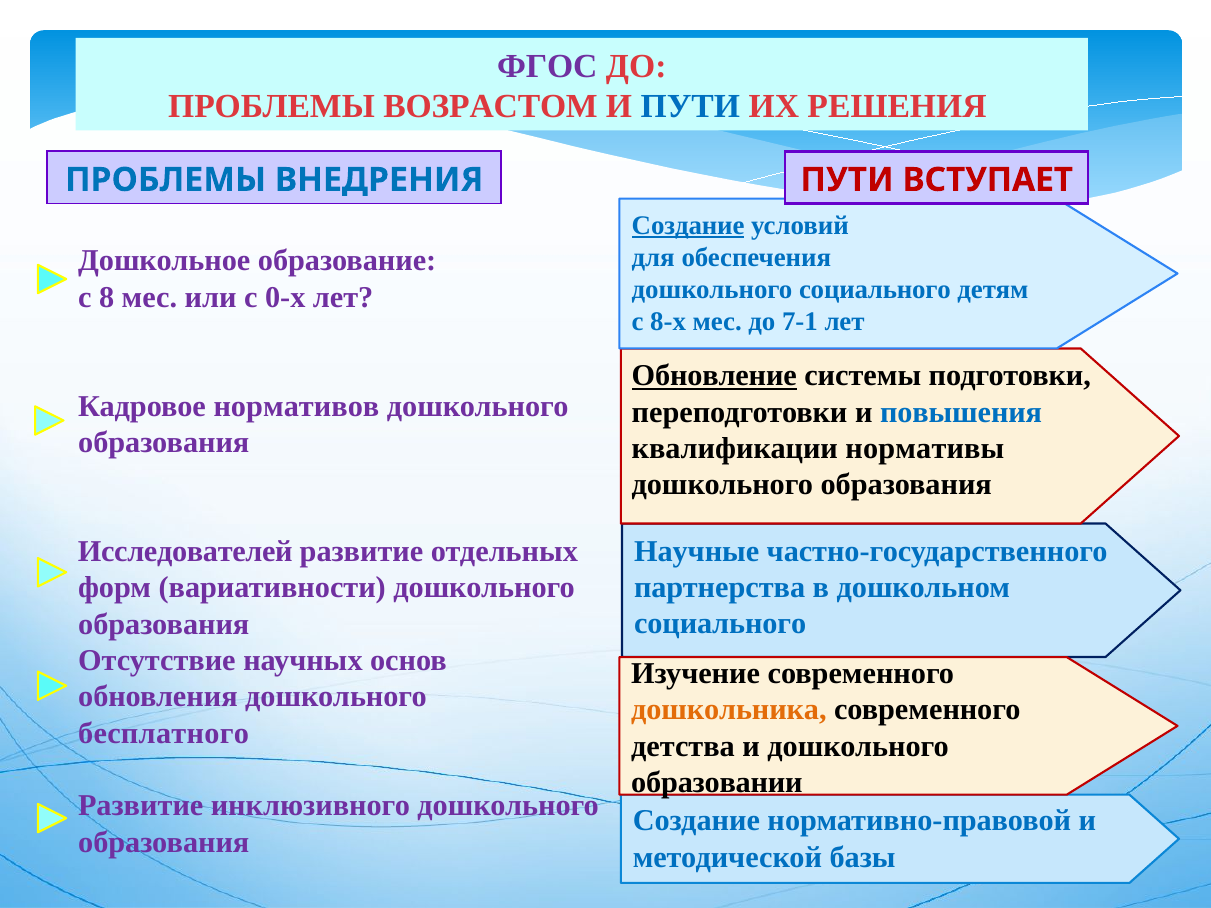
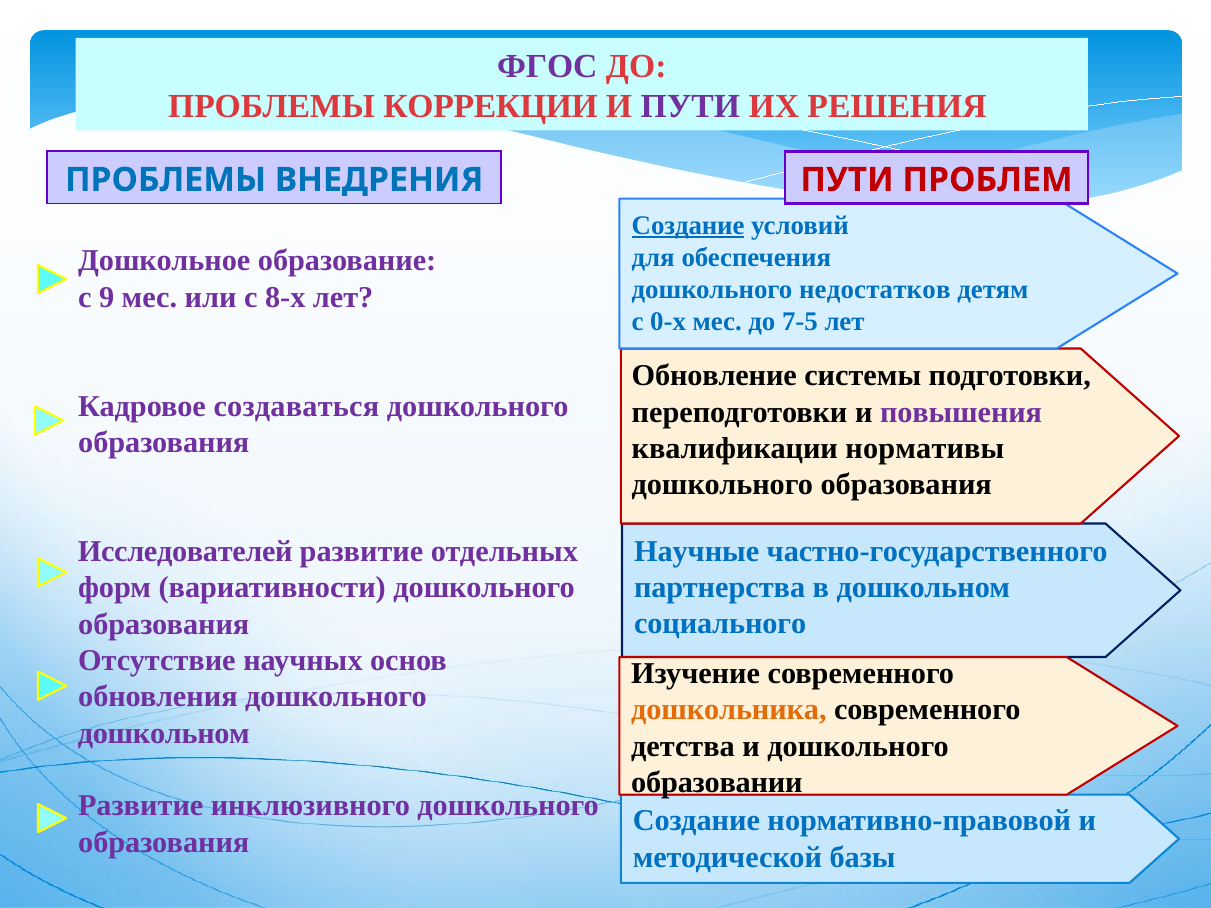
ВОЗРАСТОМ: ВОЗРАСТОМ -> КОРРЕКЦИИ (491, 107)
ПУТИ colour: blue -> purple (690, 107)
ВСТУПАЕТ: ВСТУПАЕТ -> ПРОБЛЕМ (988, 180)
дошкольного социального: социального -> недостатков (875, 290)
8: 8 -> 9 (107, 297)
0-х: 0-х -> 8-х (285, 297)
8-х: 8-х -> 0-х (668, 322)
7-1: 7-1 -> 7-5 (800, 322)
Обновление underline: present -> none (714, 376)
нормативов: нормативов -> создаваться (296, 406)
повышения colour: blue -> purple (961, 412)
бесплатного: бесплатного -> дошкольном (164, 733)
